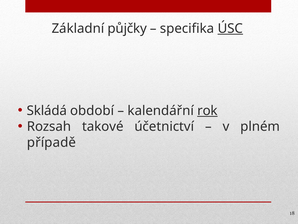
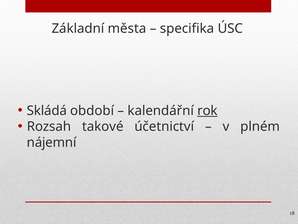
půjčky: půjčky -> města (127, 29)
ÚSC underline: present -> none (230, 29)
případě: případě -> nájemní (52, 142)
